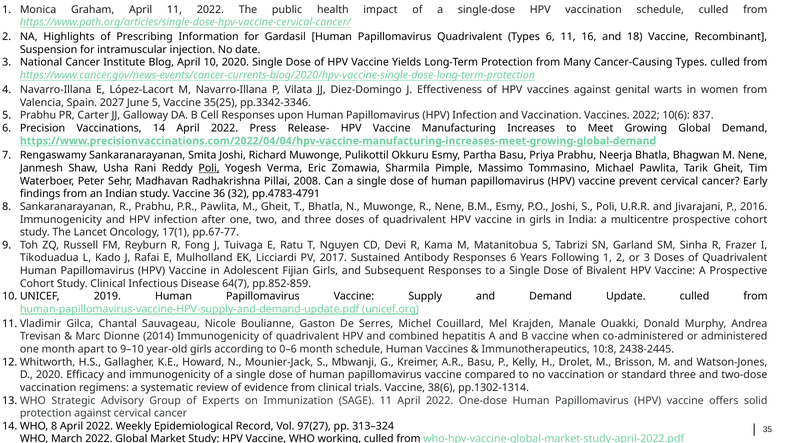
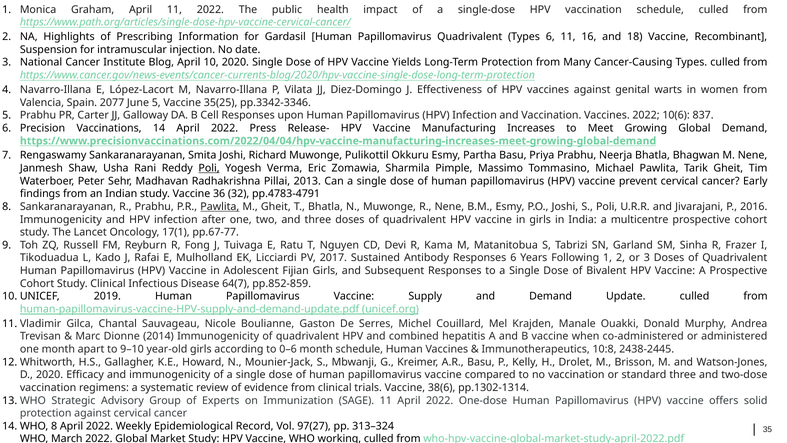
2027: 2027 -> 2077 (112, 102)
2008: 2008 -> 2013 (307, 181)
Pawlita underline: none -> present (220, 207)
